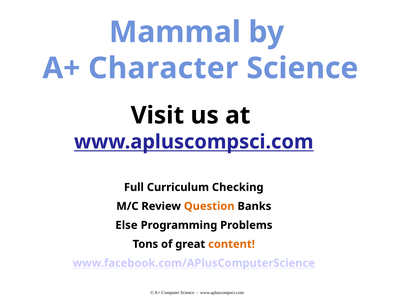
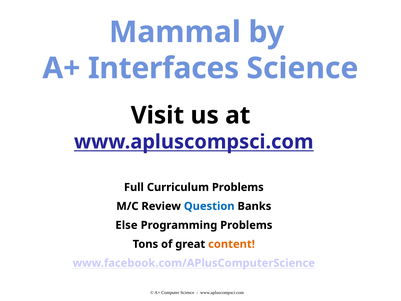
Character: Character -> Interfaces (164, 68)
Curriculum Checking: Checking -> Problems (238, 187)
Question colour: orange -> blue (209, 206)
